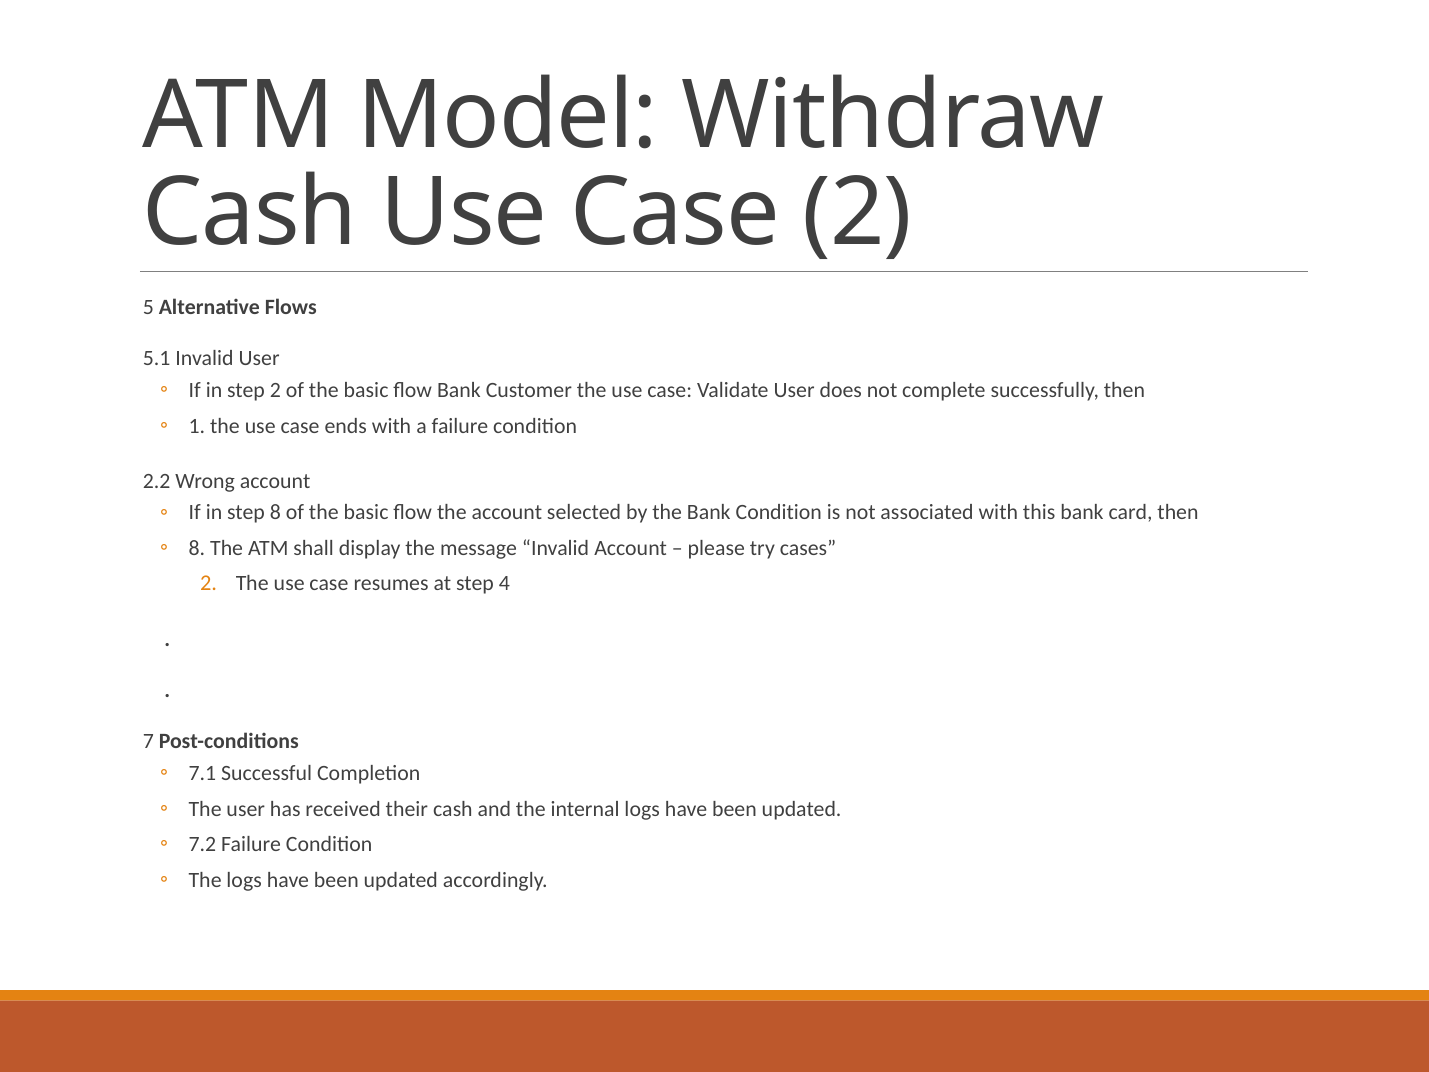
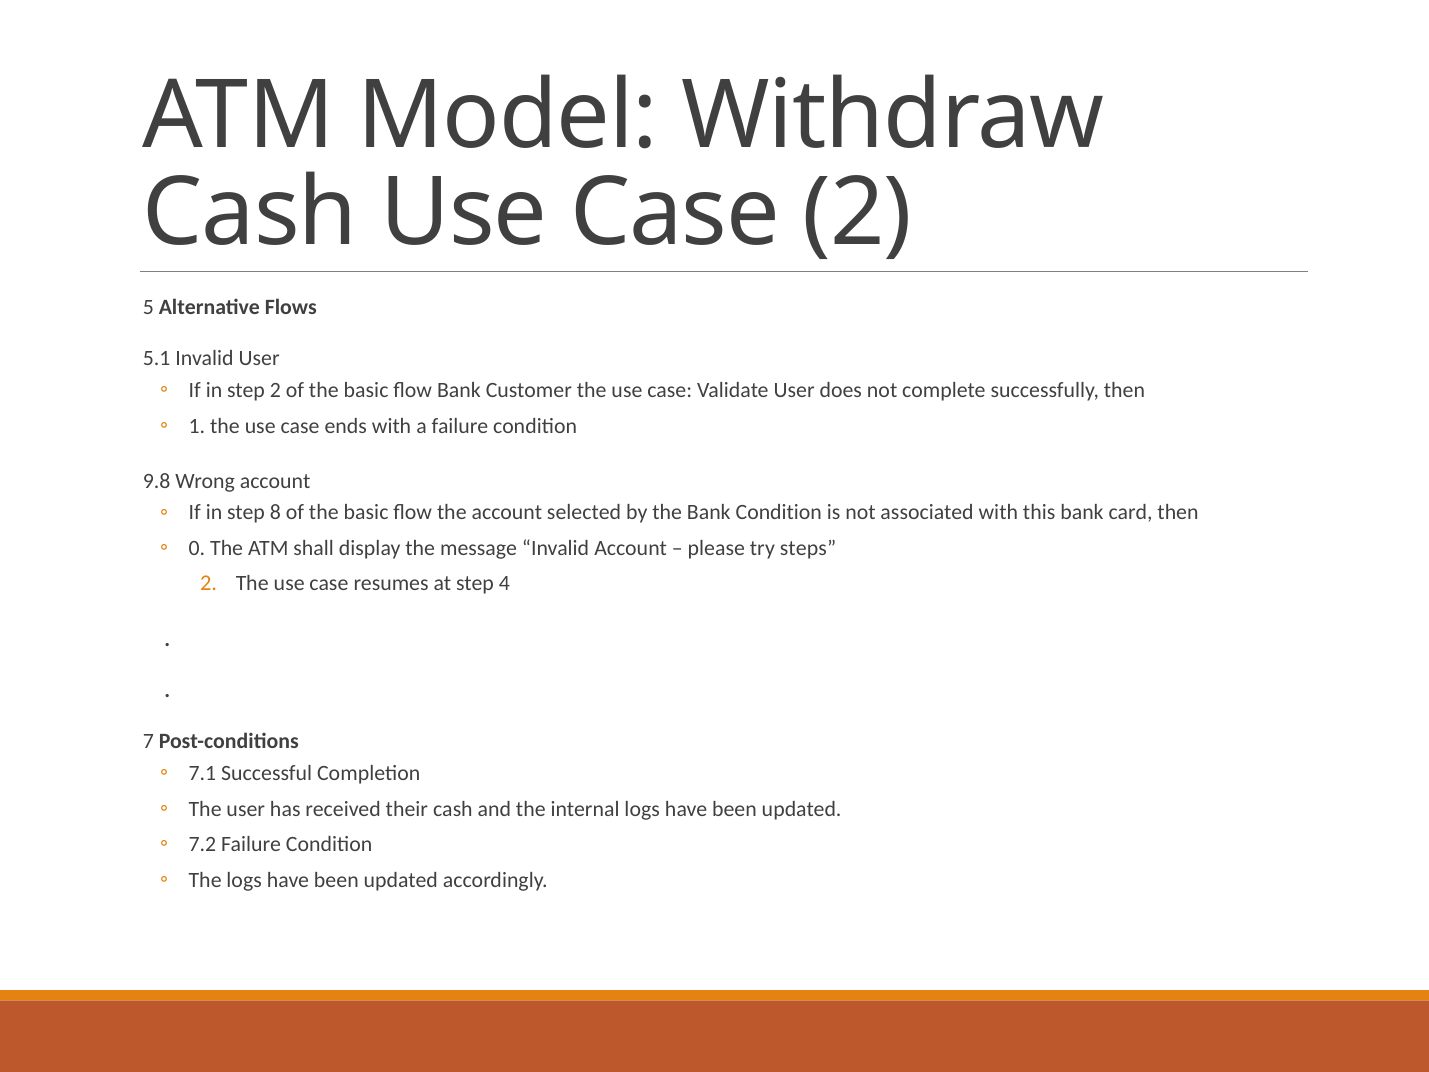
2.2: 2.2 -> 9.8 (157, 481)
8: 8 -> 0 (197, 548)
cases: cases -> steps (808, 548)
